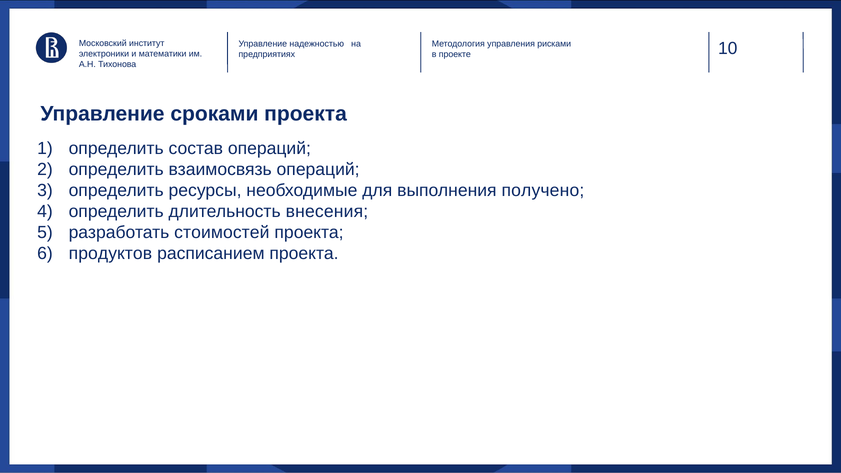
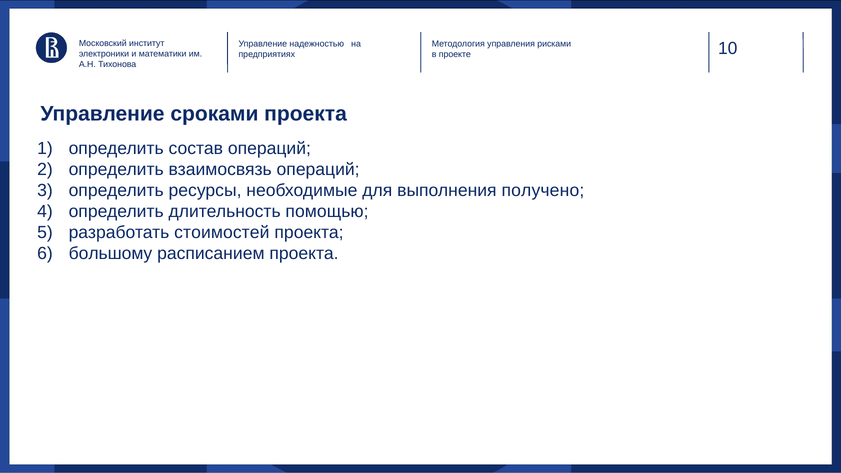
внесения: внесения -> помощью (327, 211)
продуктов: продуктов -> большому (110, 253)
